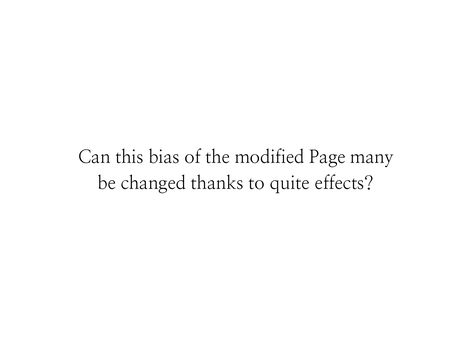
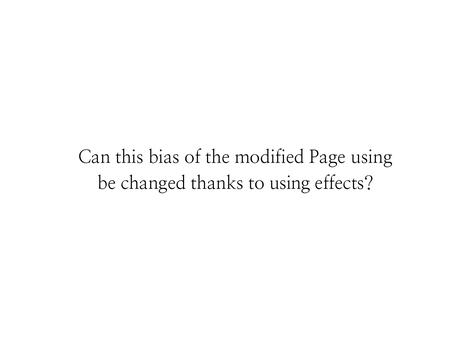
Page many: many -> using (372, 157)
to quite: quite -> using (290, 183)
